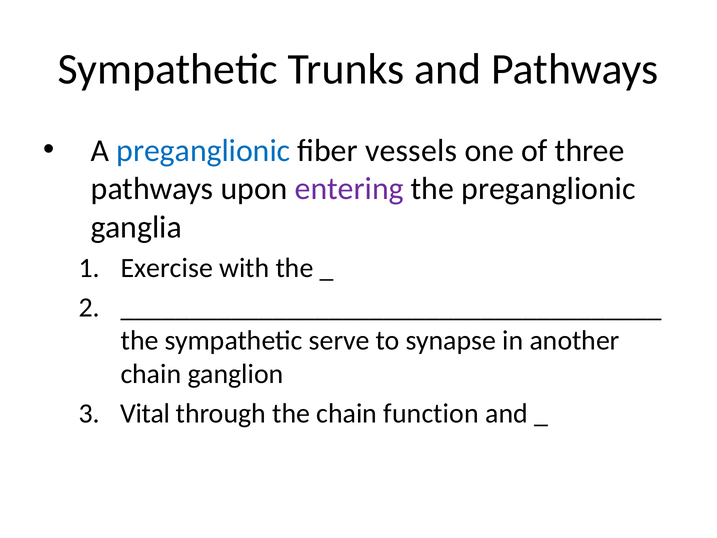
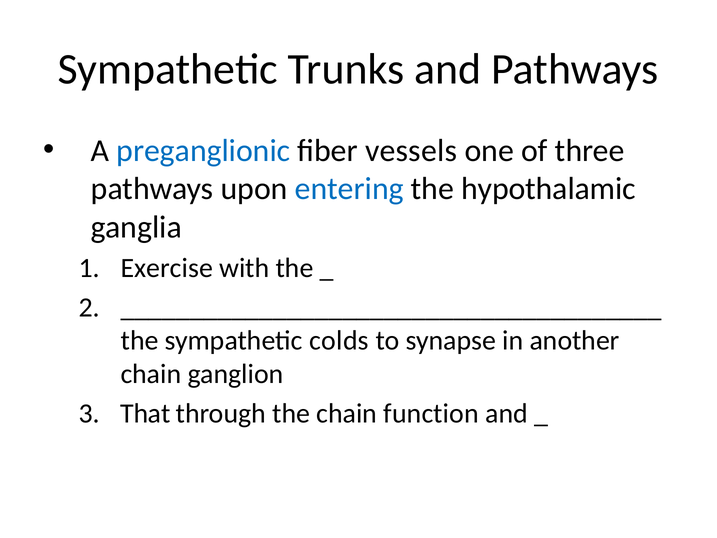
entering colour: purple -> blue (349, 189)
the preganglionic: preganglionic -> hypothalamic (549, 189)
serve: serve -> colds (339, 341)
Vital: Vital -> That (145, 413)
